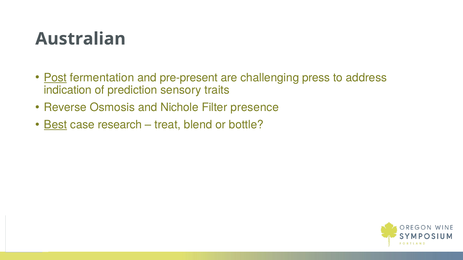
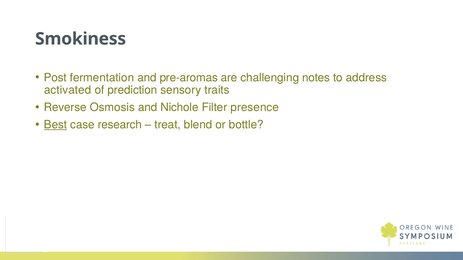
Australian: Australian -> Smokiness (81, 39)
Post underline: present -> none (55, 78)
pre-present: pre-present -> pre-aromas (189, 78)
press: press -> notes (316, 78)
indication: indication -> activated (68, 90)
